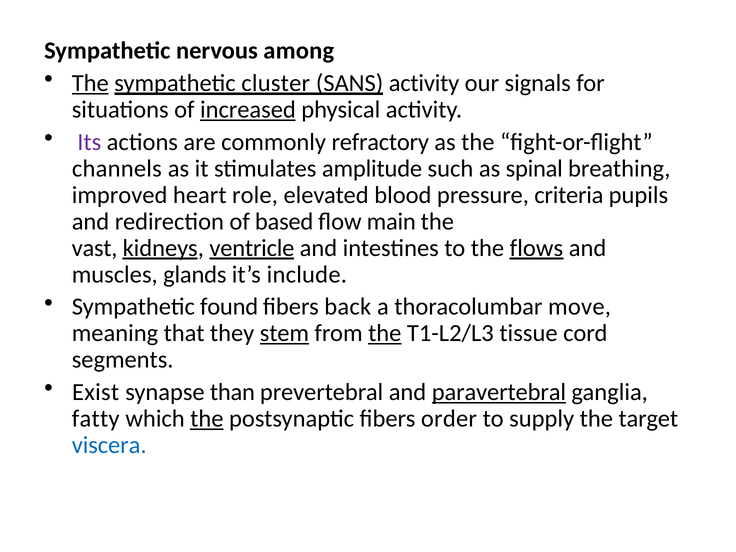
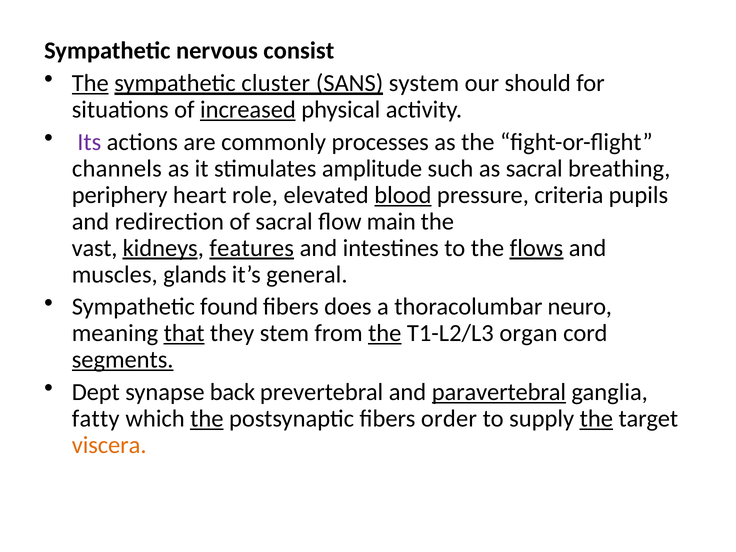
among: among -> consist (299, 51)
SANS activity: activity -> system (424, 83)
signals: signals -> should (538, 83)
refractory: refractory -> processes (380, 142)
as spinal: spinal -> sacral (534, 168)
improved: improved -> periphery (120, 195)
blood underline: none -> present (403, 195)
of based: based -> sacral (284, 221)
ventricle: ventricle -> features (252, 248)
include: include -> general (307, 274)
back: back -> does (348, 307)
move: move -> neuro (580, 307)
that underline: none -> present (184, 333)
stem underline: present -> none (284, 333)
tissue: tissue -> organ (528, 333)
segments underline: none -> present (123, 360)
Exist: Exist -> Dept (96, 392)
than: than -> back (232, 392)
the underline: none -> present (596, 419)
viscera colour: blue -> orange (109, 445)
